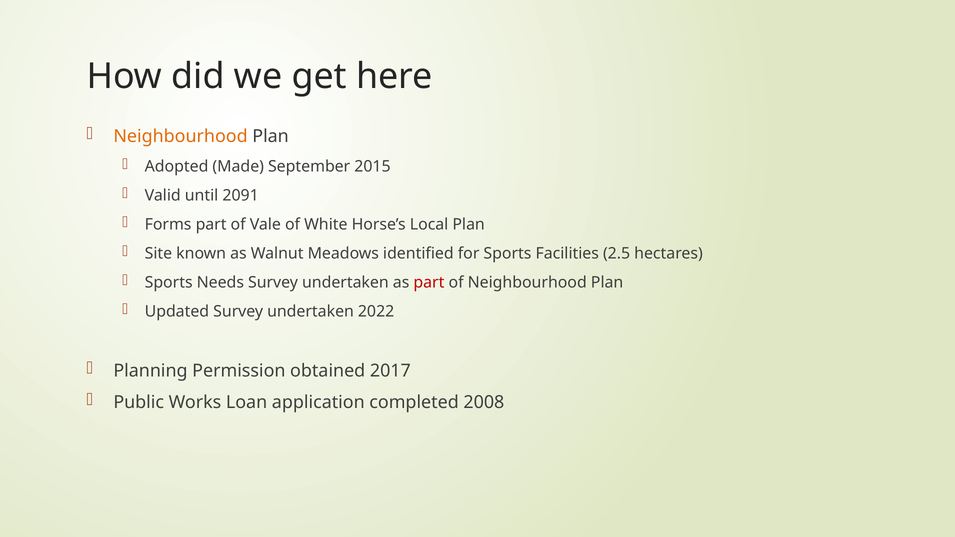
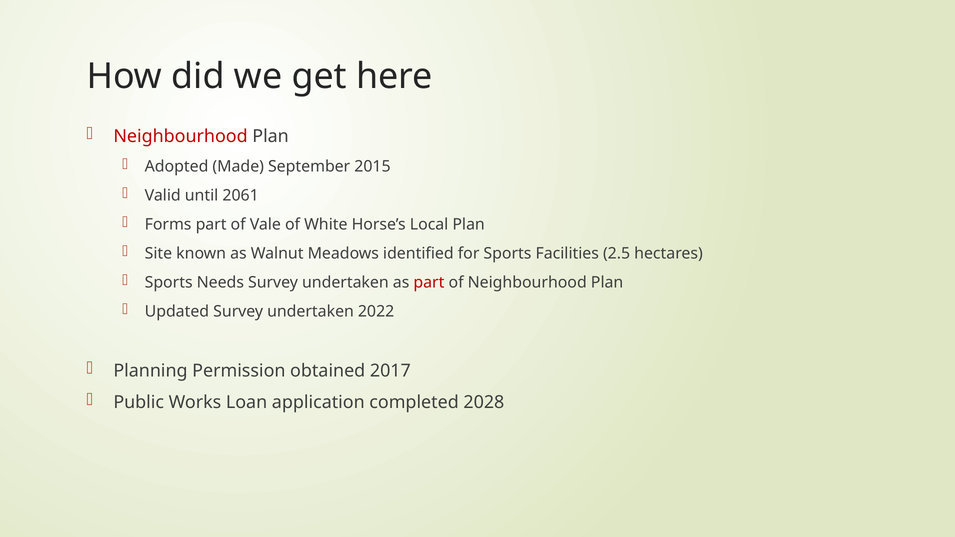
Neighbourhood colour: orange -> red (181, 136)
2091: 2091 -> 2061 (241, 195)
2008: 2008 -> 2028 (484, 402)
